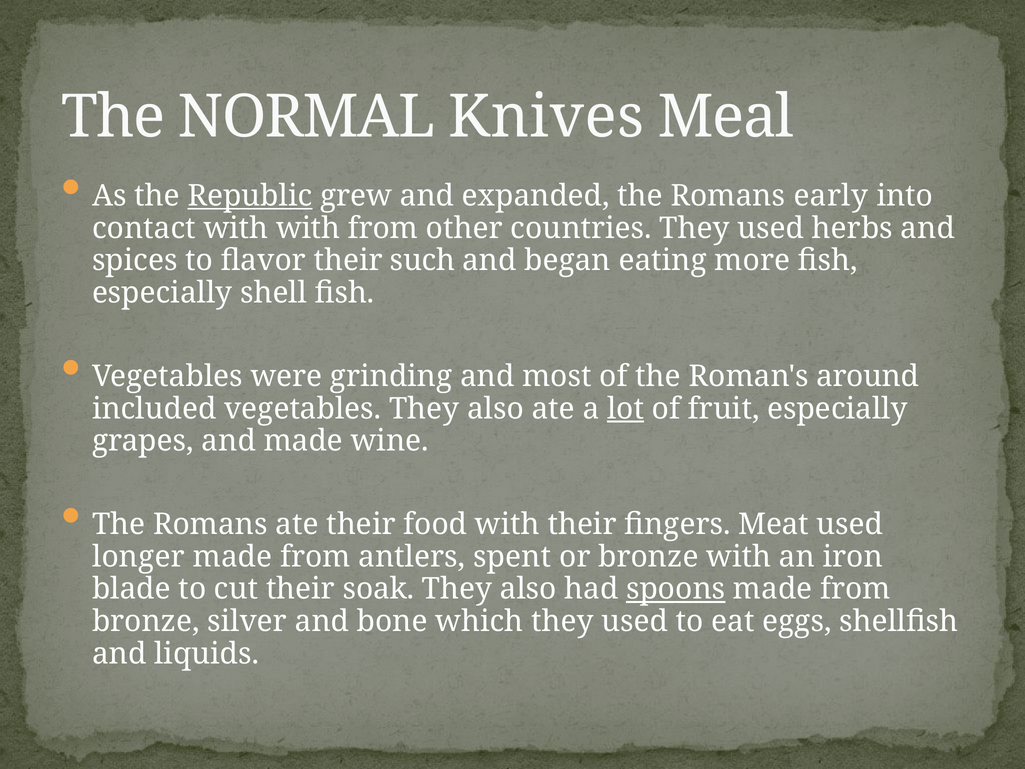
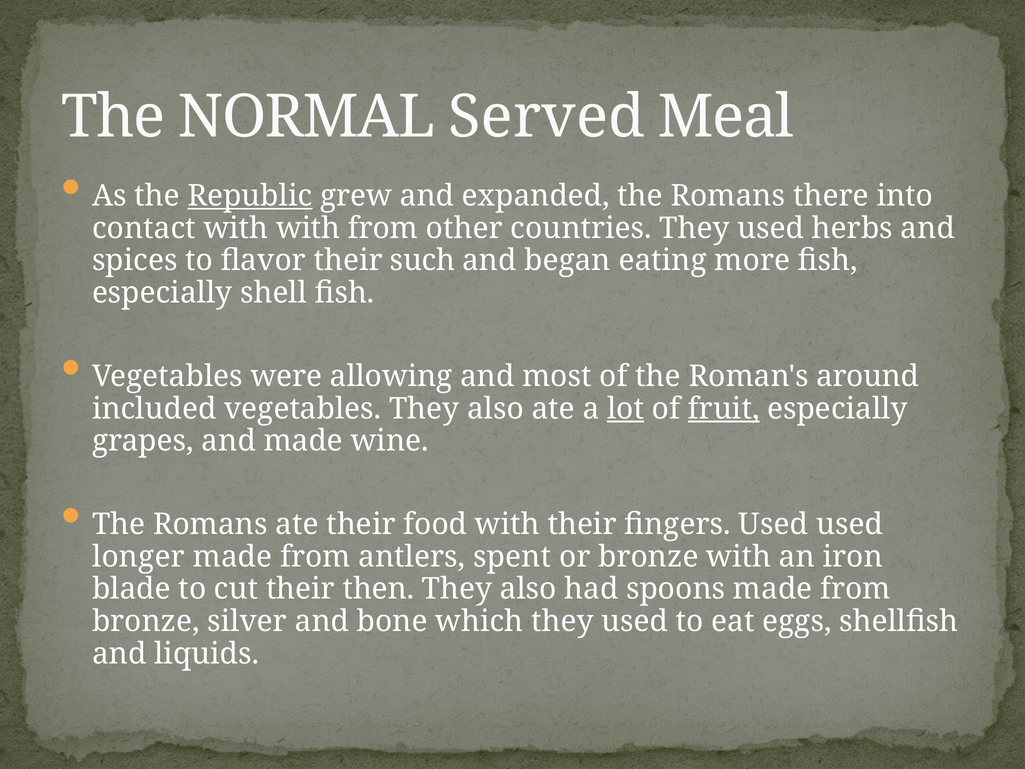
Knives: Knives -> Served (547, 117)
early: early -> there (831, 196)
grinding: grinding -> allowing (391, 376)
fruit underline: none -> present (724, 409)
fingers Meat: Meat -> Used (773, 524)
soak: soak -> then (379, 589)
spoons underline: present -> none (676, 589)
